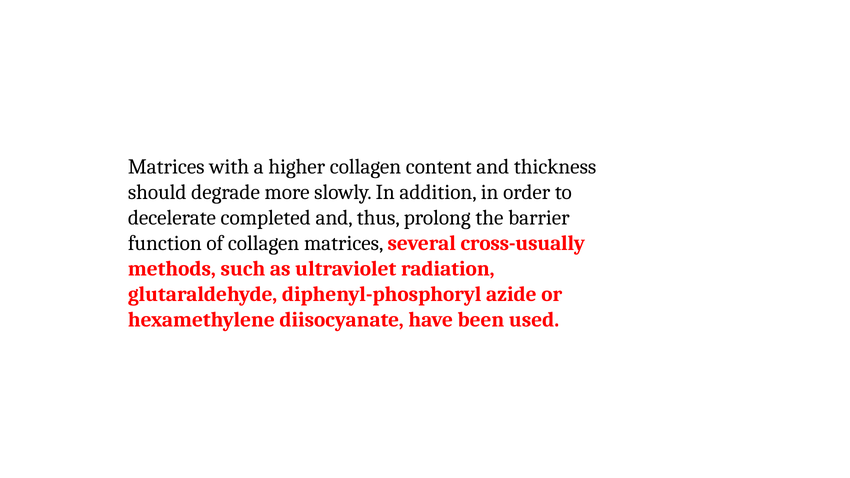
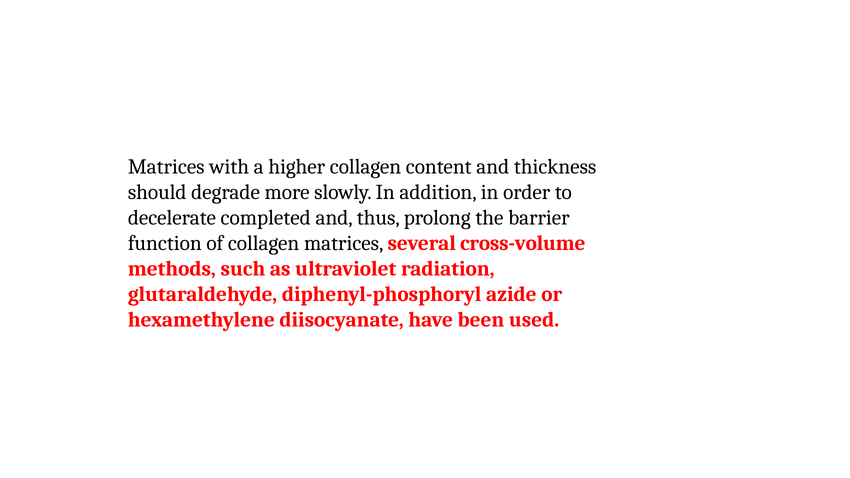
cross-usually: cross-usually -> cross-volume (523, 243)
